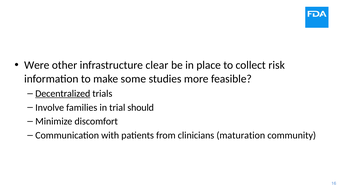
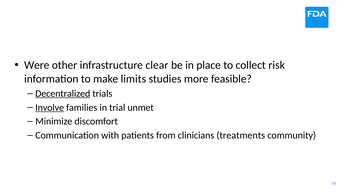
some: some -> limits (133, 79)
Involve underline: none -> present (50, 107)
should: should -> unmet (141, 107)
maturation: maturation -> treatments (241, 135)
